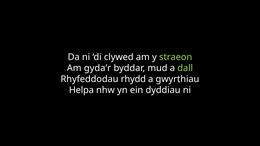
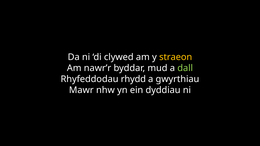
straeon colour: light green -> yellow (176, 57)
gyda’r: gyda’r -> nawr’r (98, 68)
Helpa: Helpa -> Mawr (81, 90)
